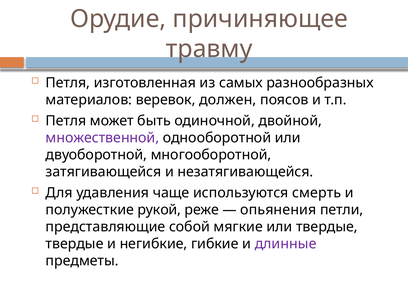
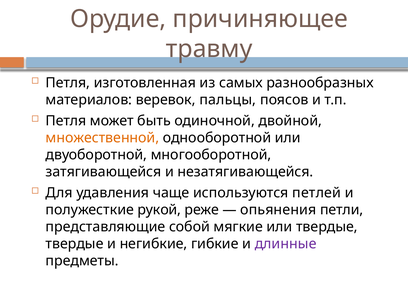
должен: должен -> пальцы (228, 100)
множественной colour: purple -> orange (102, 138)
смерть: смерть -> петлей (317, 193)
